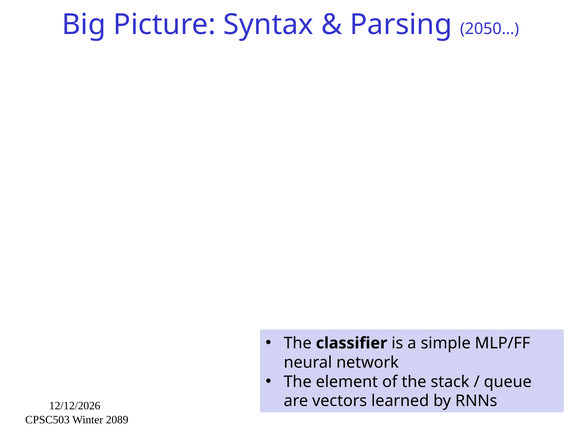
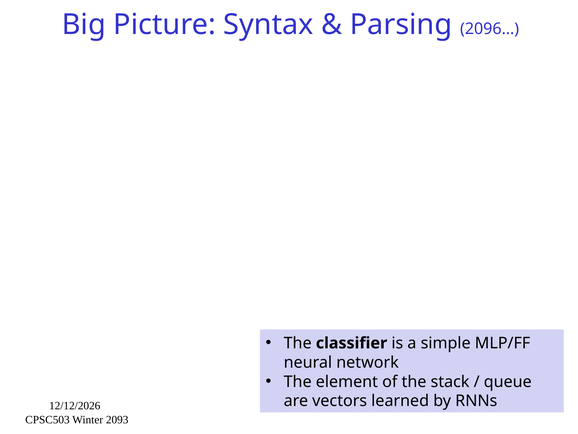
2050…: 2050… -> 2096… (490, 29)
2089: 2089 -> 2093 (117, 419)
